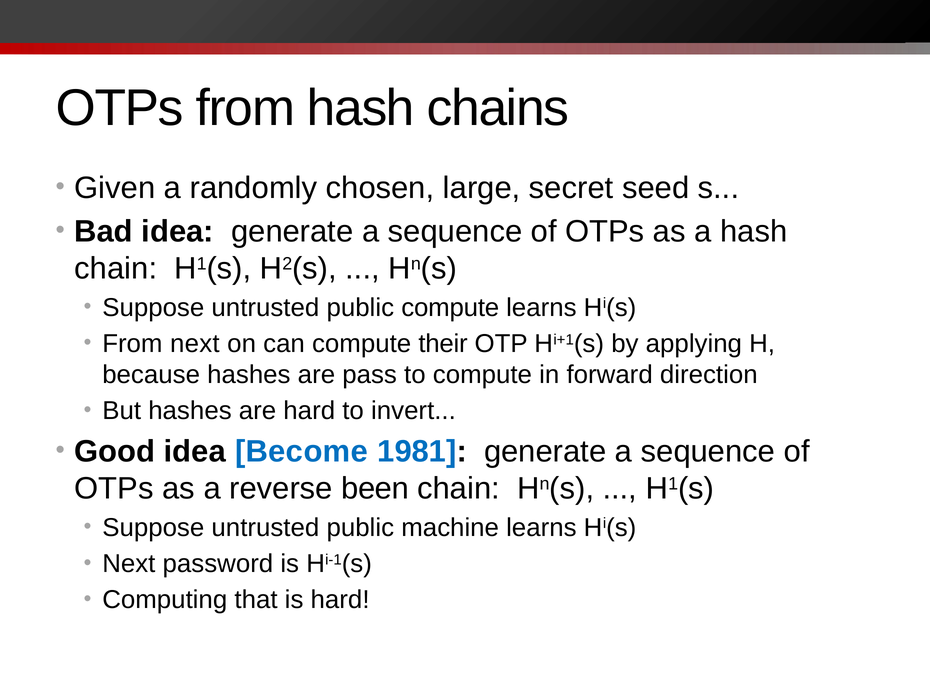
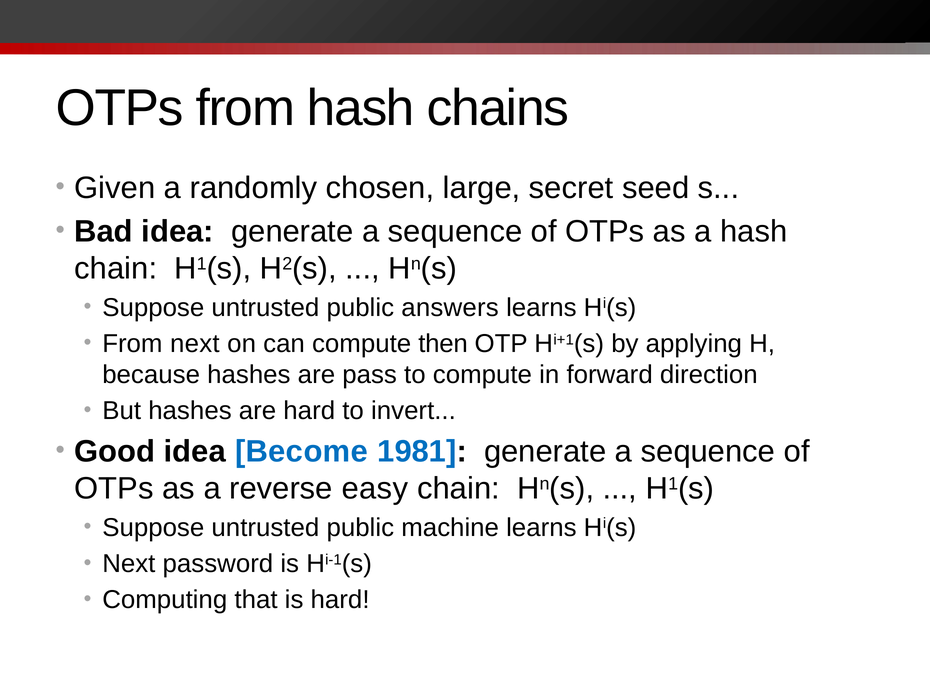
public compute: compute -> answers (450, 308)
their: their -> then (443, 344)
been: been -> easy (375, 489)
